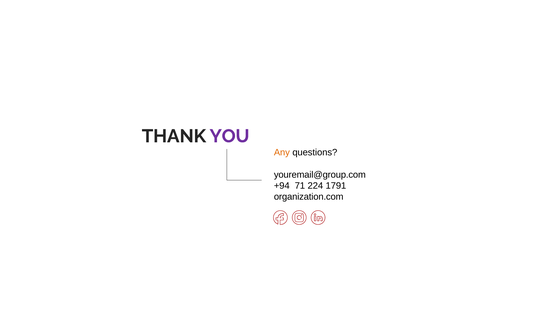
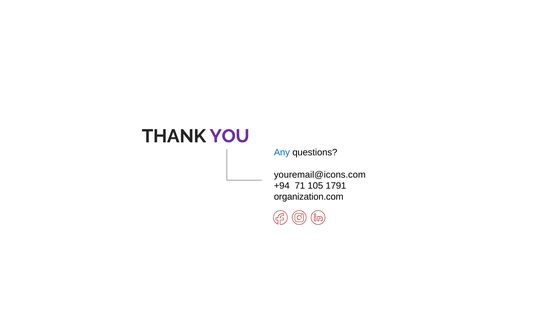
Any colour: orange -> blue (282, 153)
youremail@group.com: youremail@group.com -> youremail@icons.com (320, 175)
224: 224 -> 105 (315, 186)
